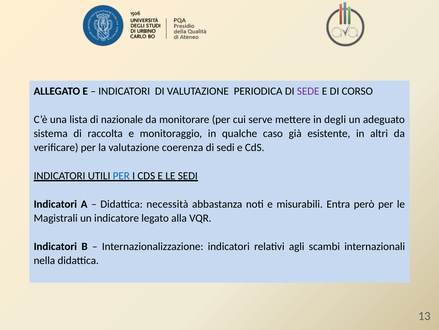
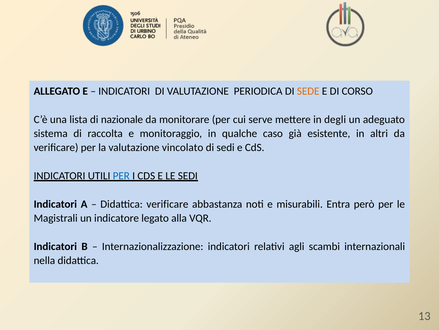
SEDE colour: purple -> orange (308, 91)
coerenza: coerenza -> vincolato (183, 147)
Didattica necessità: necessità -> verificare (167, 204)
